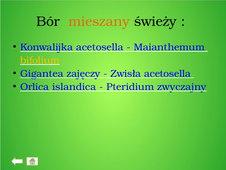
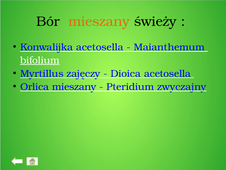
bifolium colour: yellow -> white (40, 60)
Gigantea: Gigantea -> Myrtillus (42, 73)
Zwisła: Zwisła -> Dioica (126, 73)
Orlica islandica: islandica -> mieszany (74, 87)
